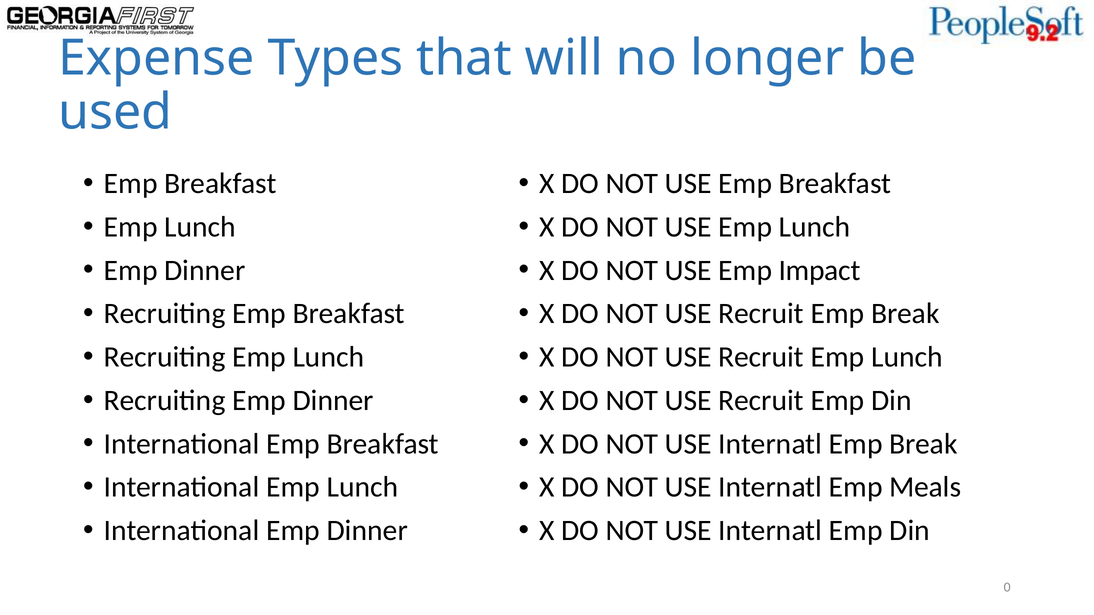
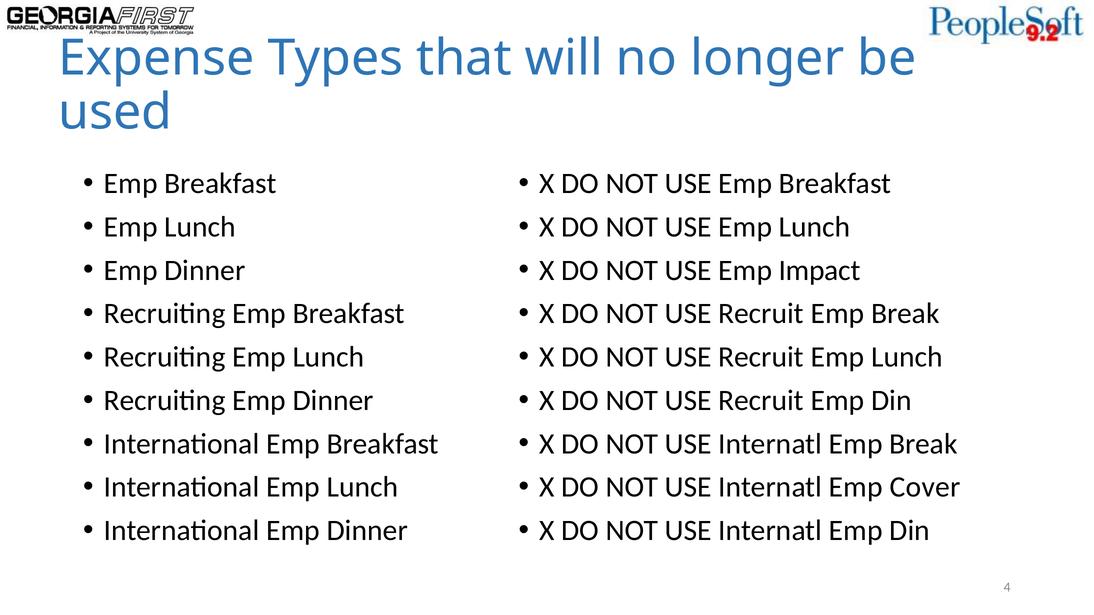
Meals: Meals -> Cover (925, 487)
0: 0 -> 4 (1007, 588)
